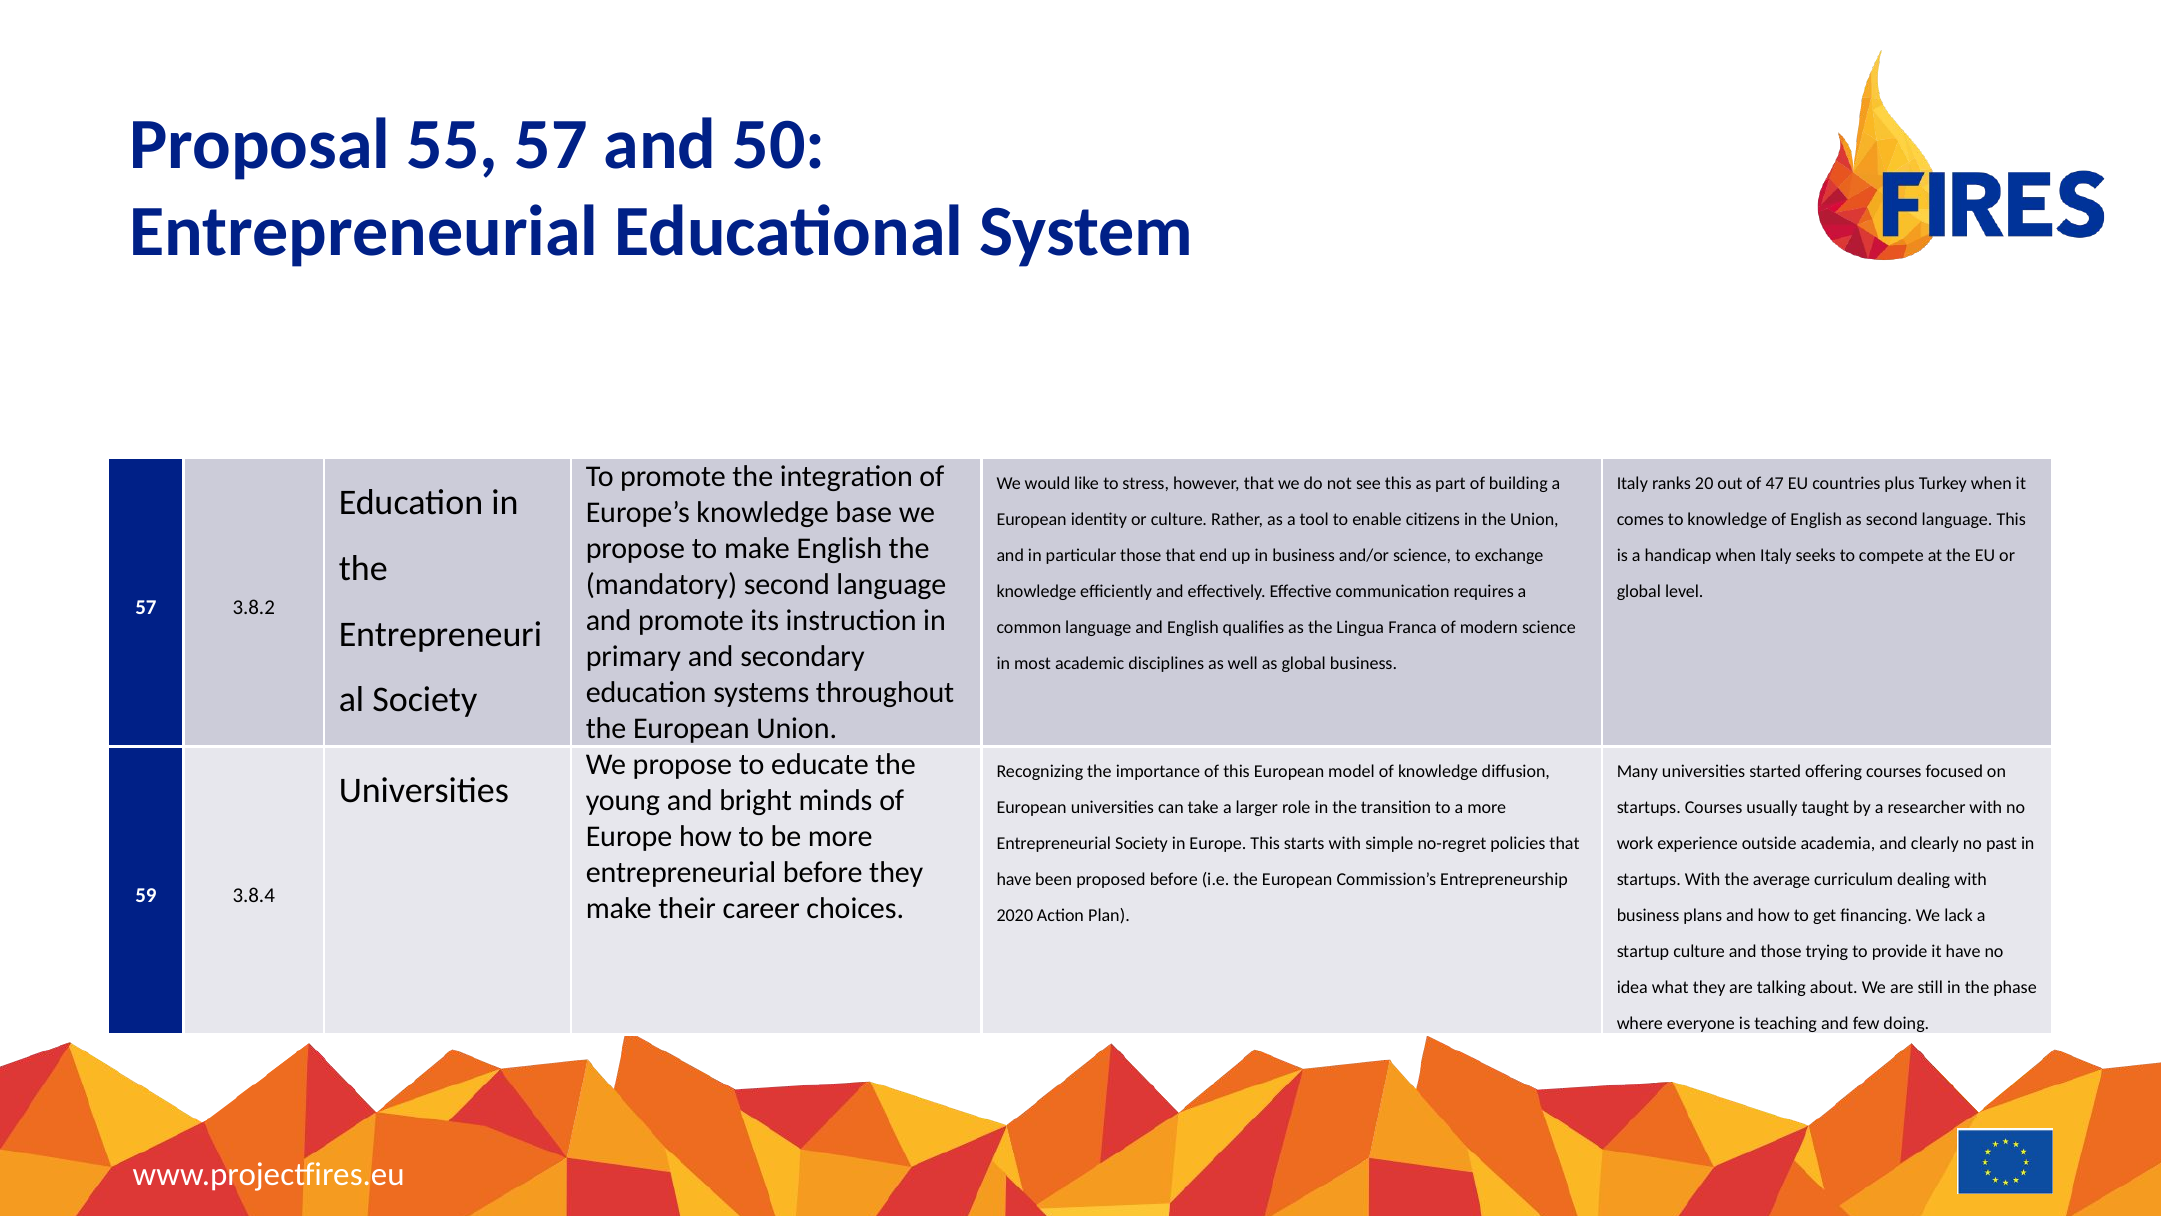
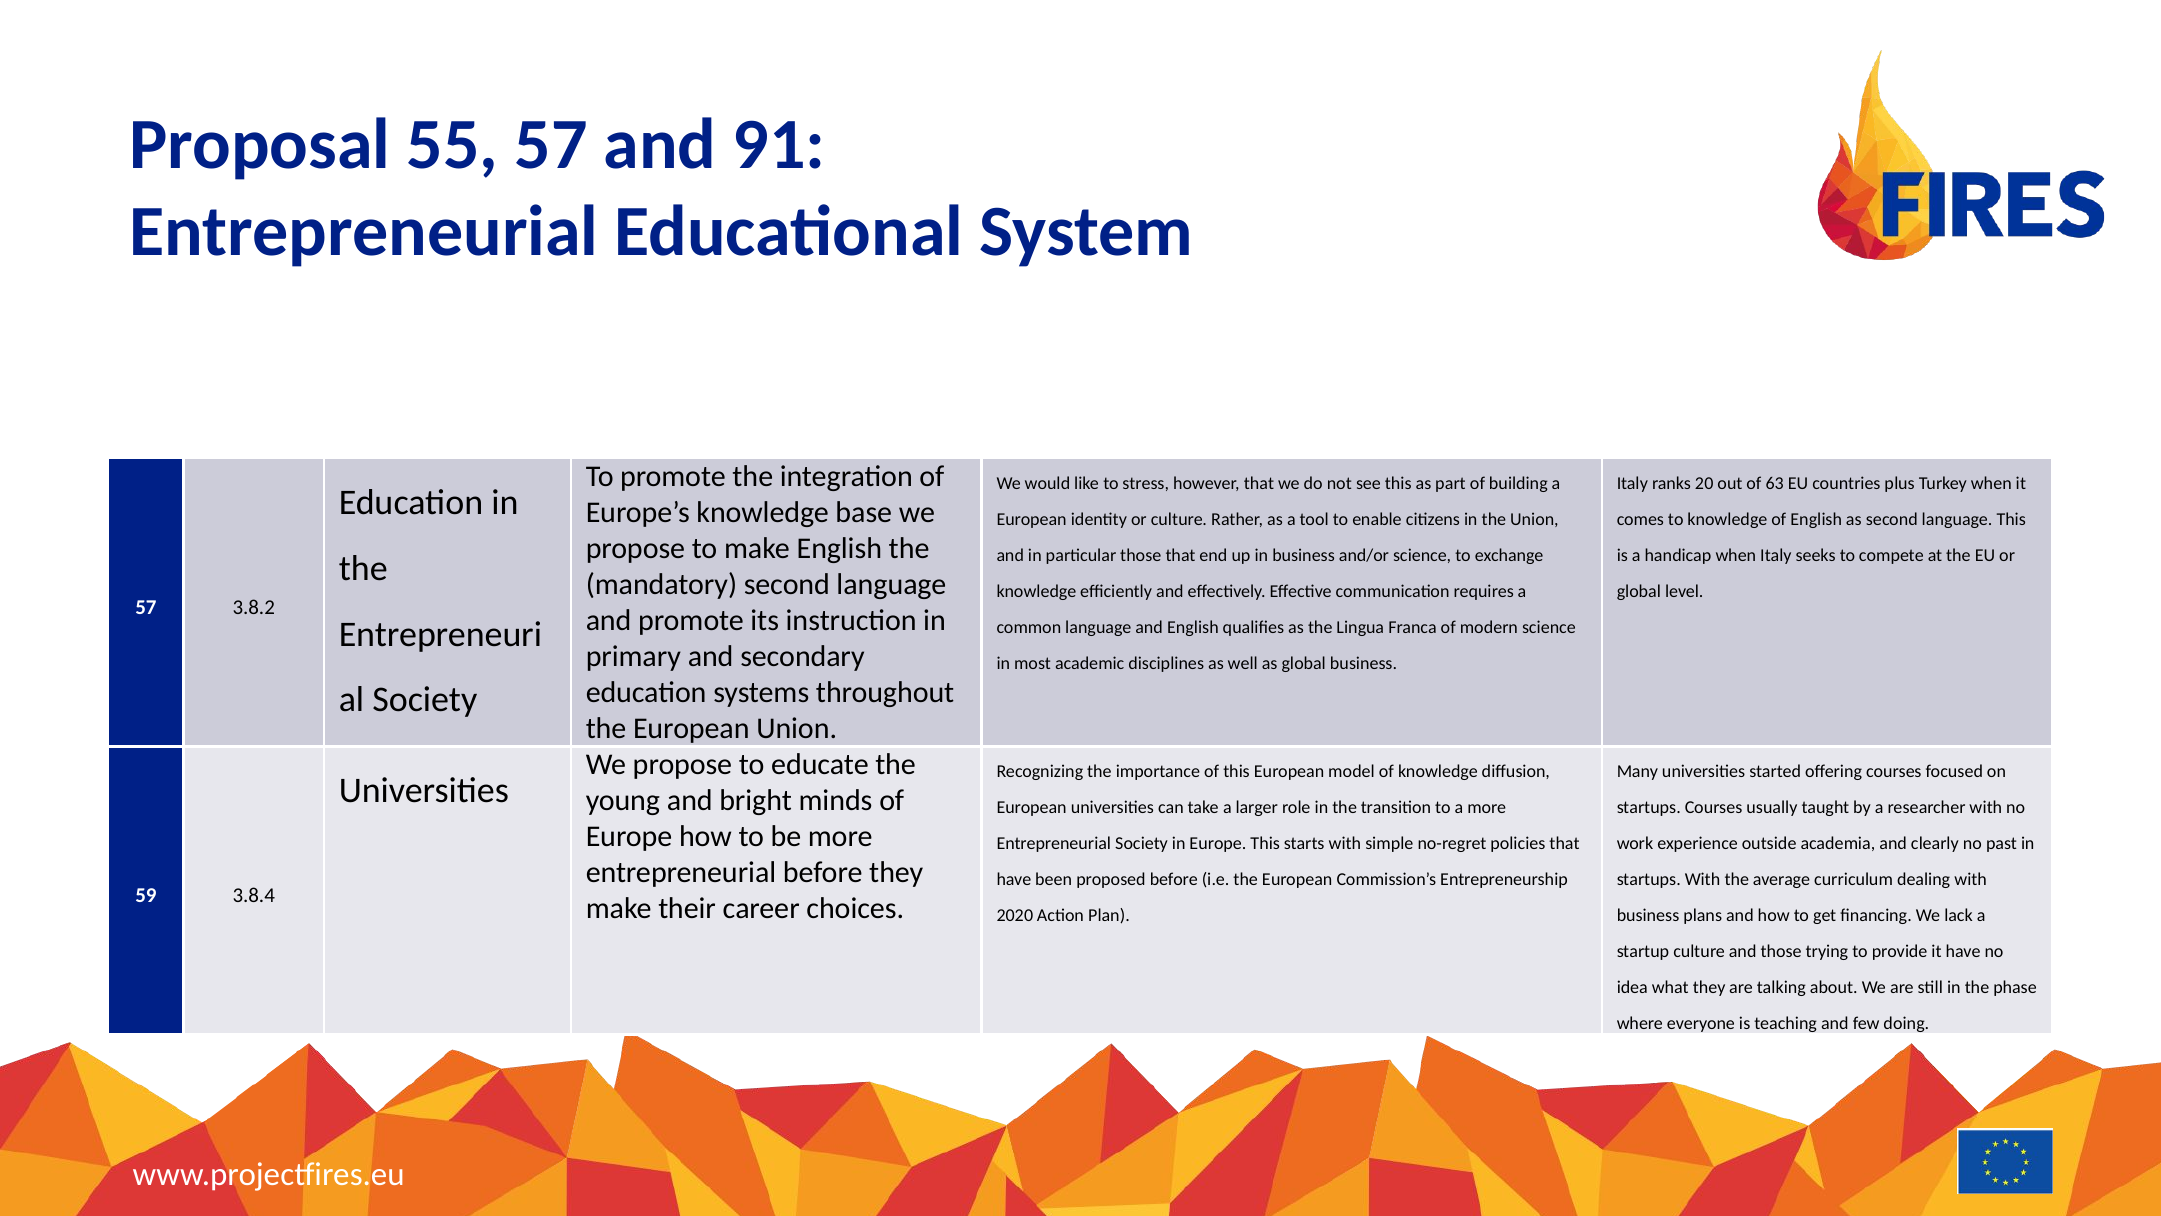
50: 50 -> 91 (779, 145)
47: 47 -> 63 (1775, 483)
